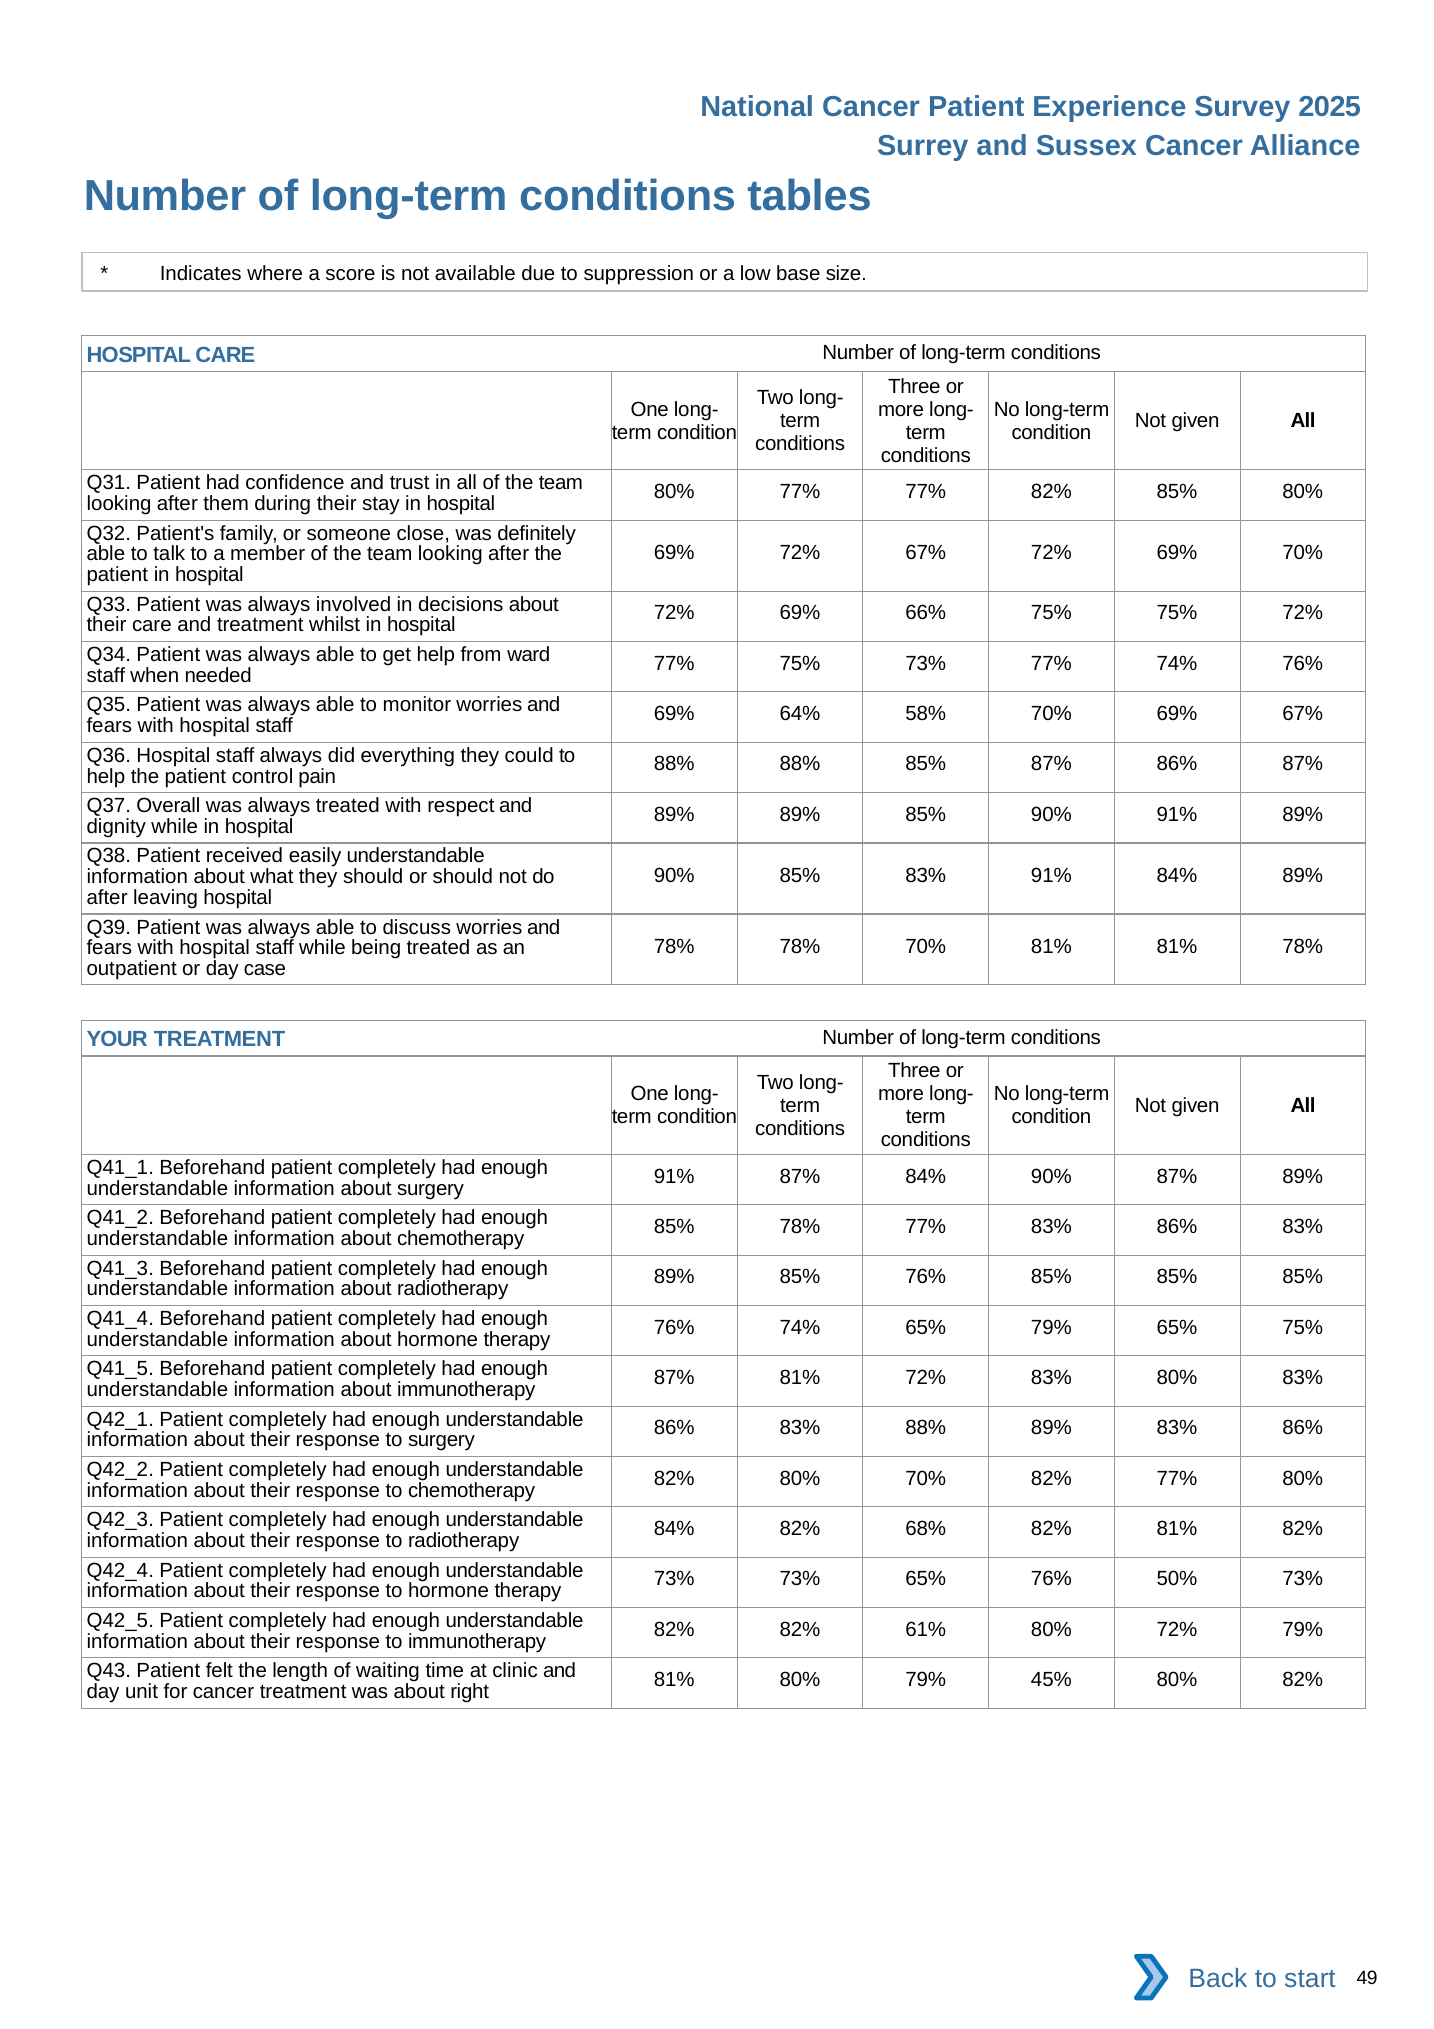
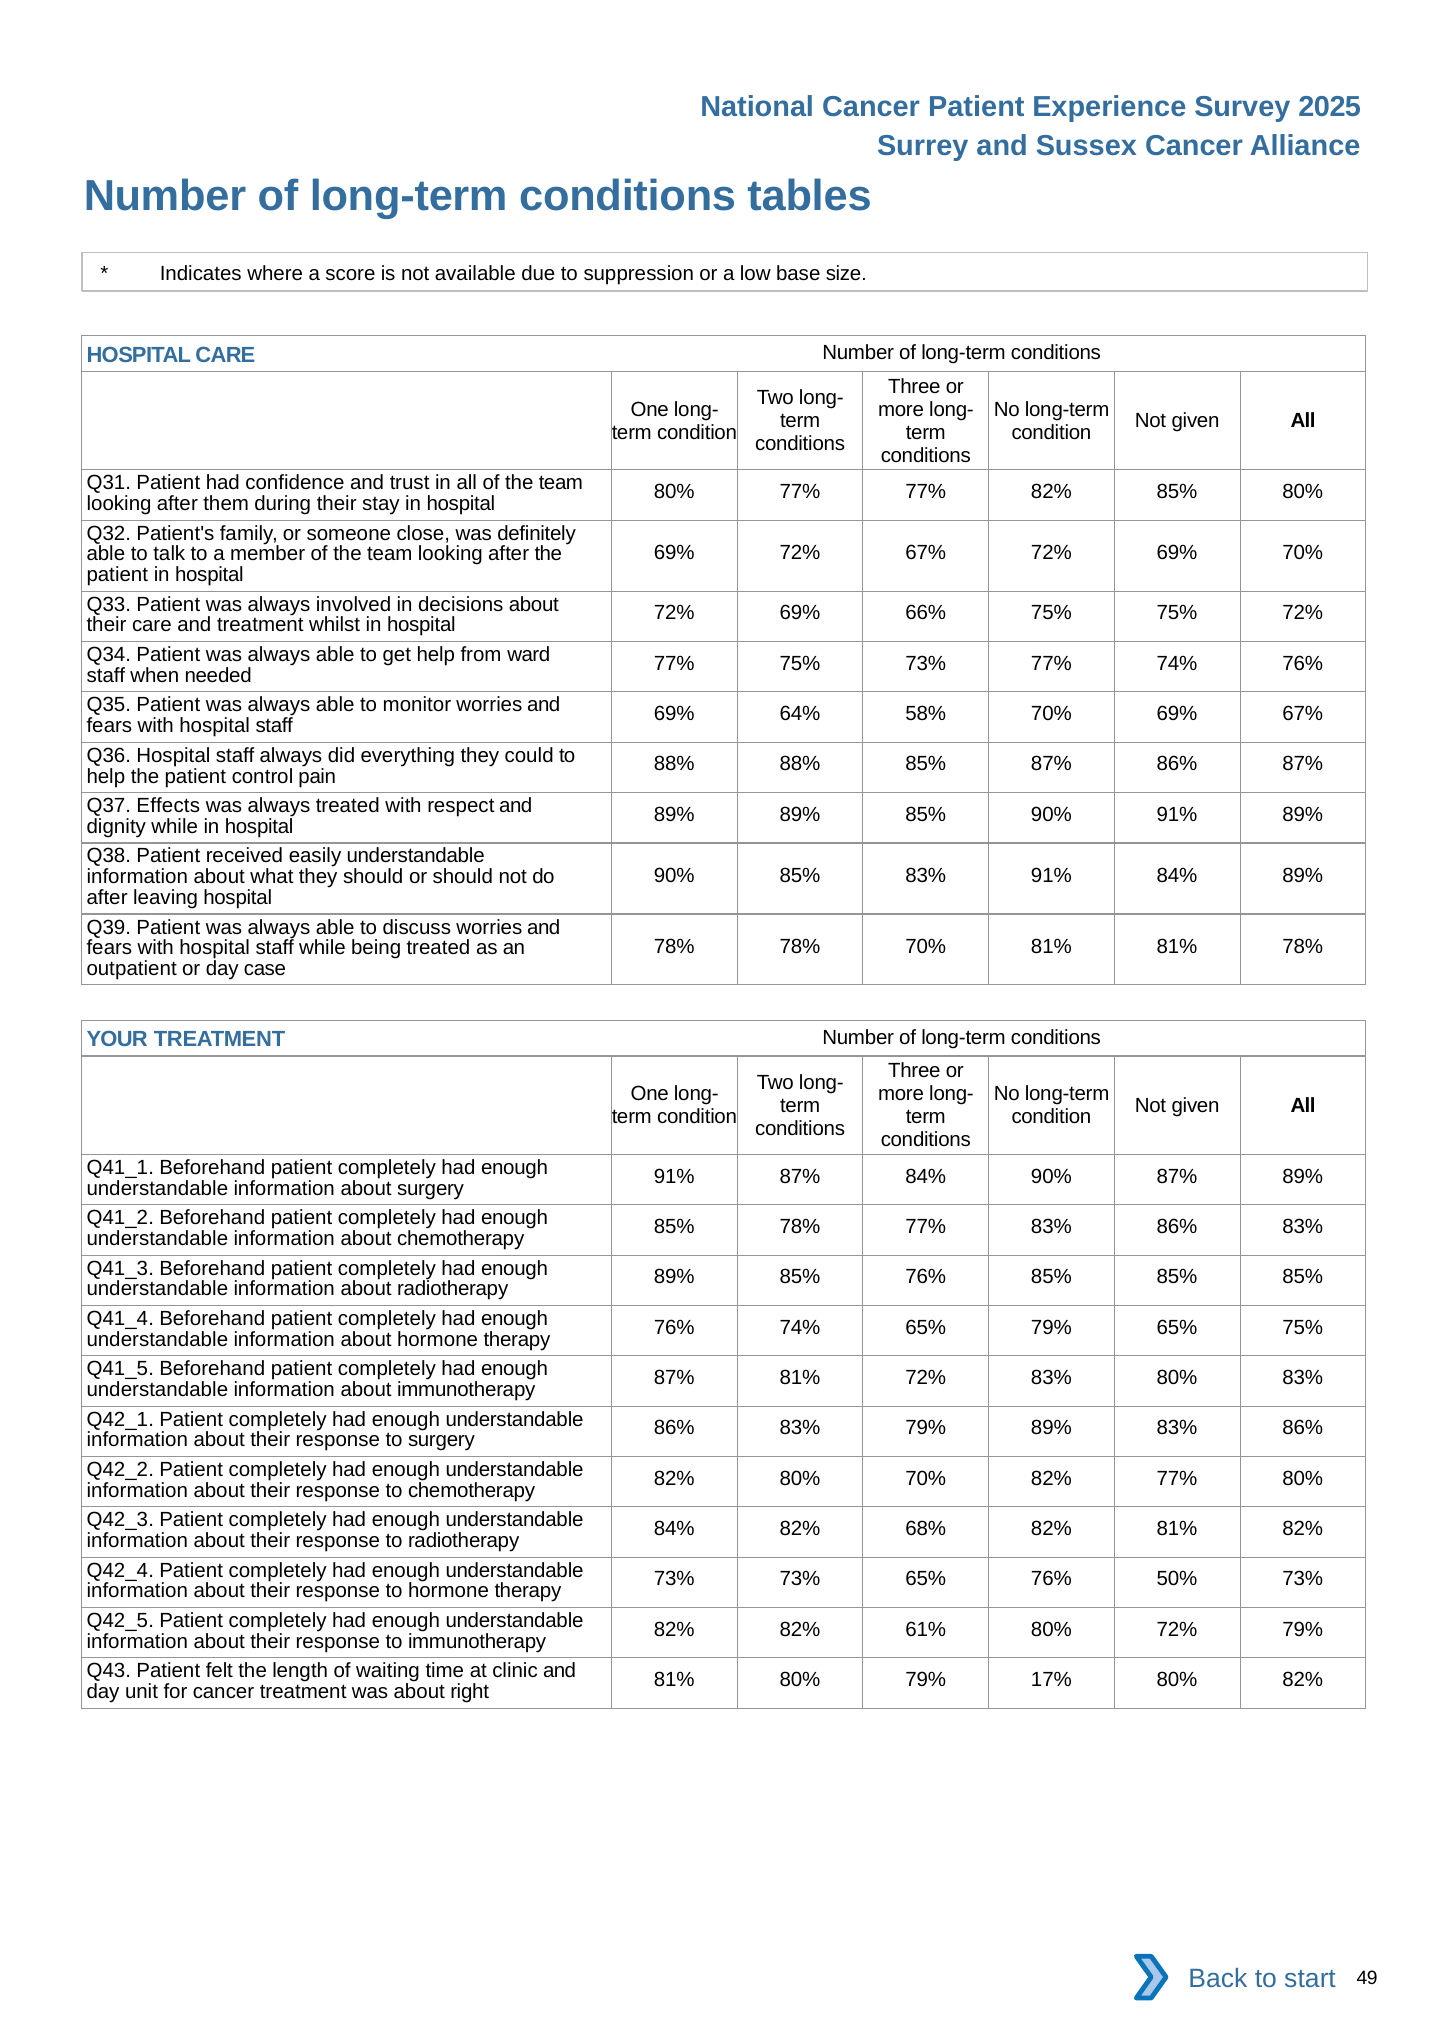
Overall: Overall -> Effects (168, 806)
83% 88%: 88% -> 79% (926, 1428)
45%: 45% -> 17% (1051, 1680)
